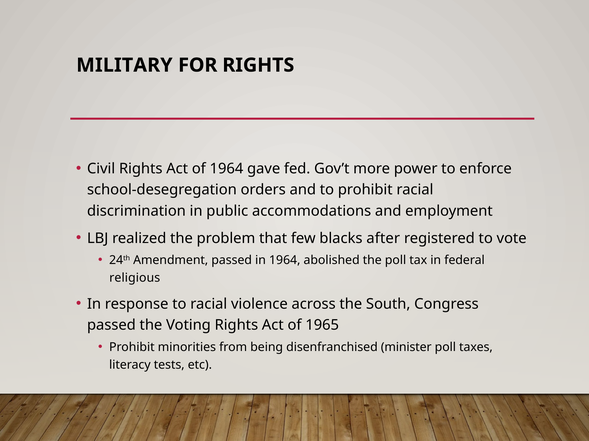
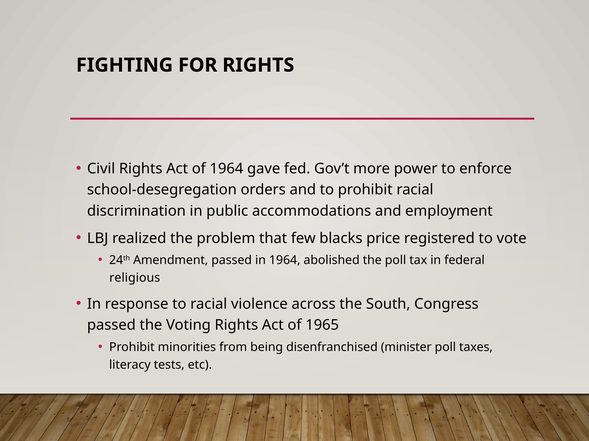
MILITARY: MILITARY -> FIGHTING (125, 65)
after: after -> price (383, 239)
